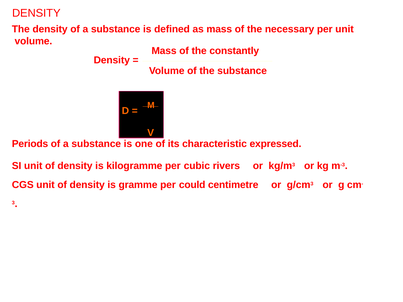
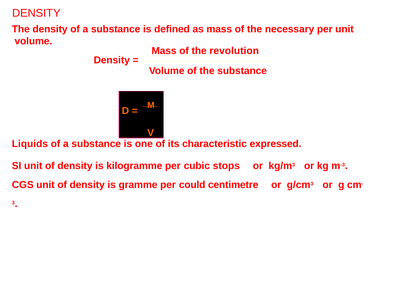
constantly: constantly -> revolution (234, 51)
Periods: Periods -> Liquids (30, 144)
rivers: rivers -> stops (226, 166)
